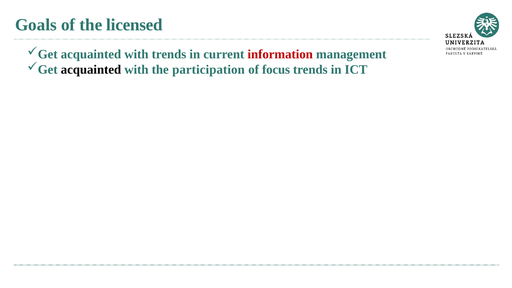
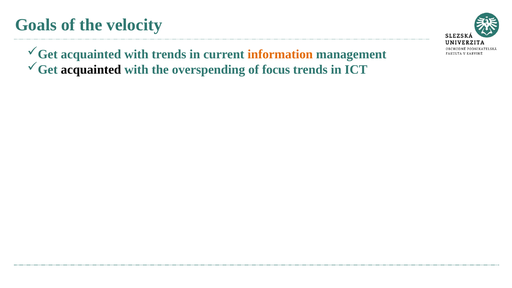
licensed: licensed -> velocity (134, 25)
information colour: red -> orange (280, 54)
participation: participation -> overspending (209, 70)
